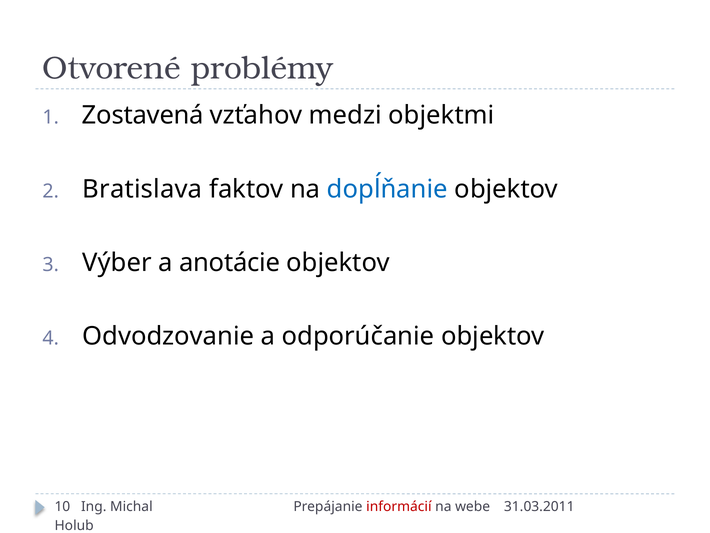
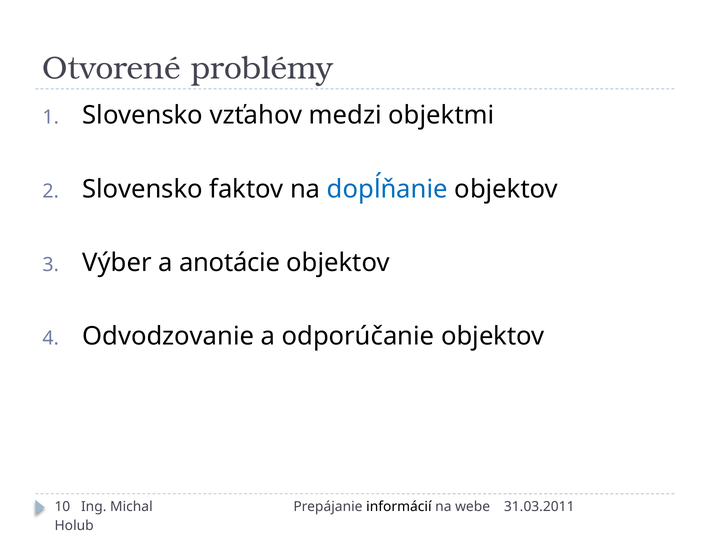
Zostavená: Zostavená -> Slovensko (143, 115)
Bratislava: Bratislava -> Slovensko (143, 189)
informácií colour: red -> black (399, 506)
